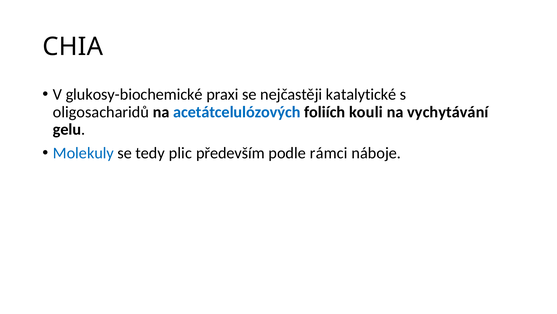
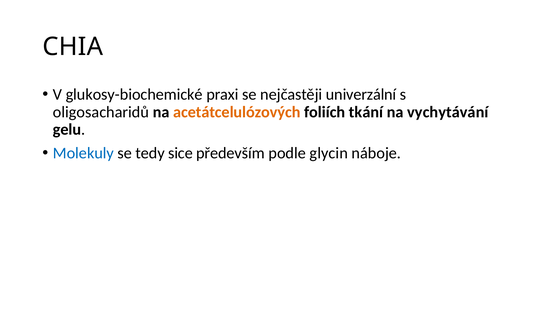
katalytické: katalytické -> univerzální (361, 94)
acetátcelulózových colour: blue -> orange (237, 112)
kouli: kouli -> tkání (366, 112)
plic: plic -> sice (181, 153)
rámci: rámci -> glycin (329, 153)
